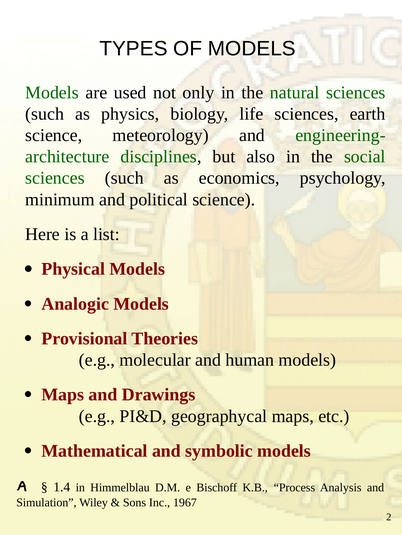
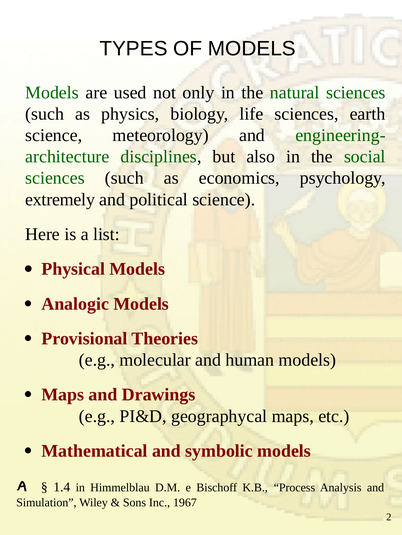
minimum: minimum -> extremely (60, 200)
